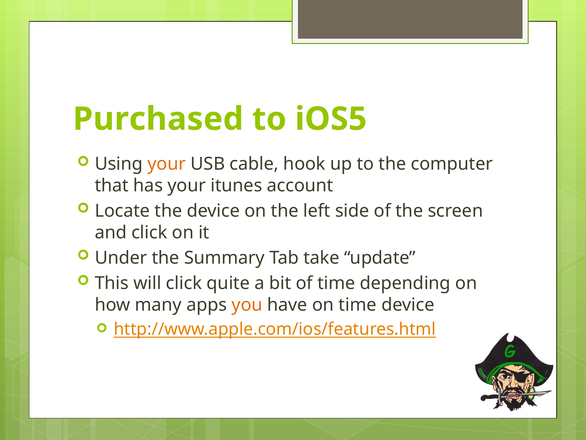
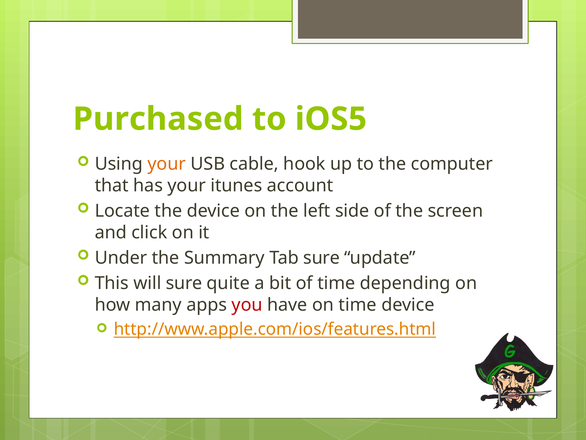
Tab take: take -> sure (322, 258)
will click: click -> sure (184, 283)
you colour: orange -> red (247, 304)
